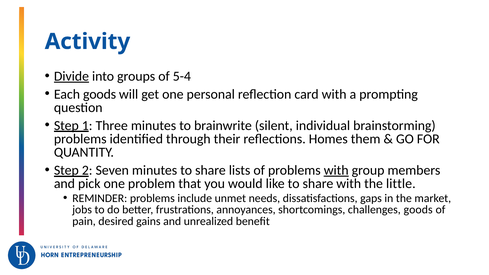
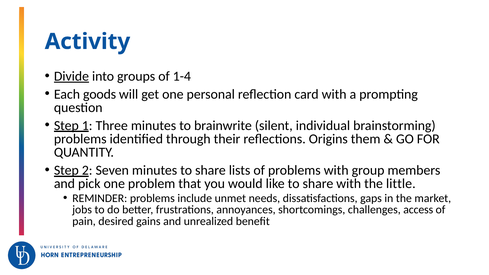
5-4: 5-4 -> 1-4 (182, 76)
Homes: Homes -> Origins (328, 139)
with underline: present -> none (336, 170)
challenges goods: goods -> access (418, 210)
